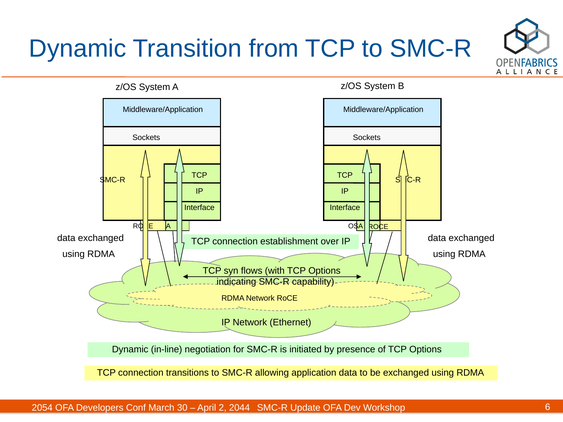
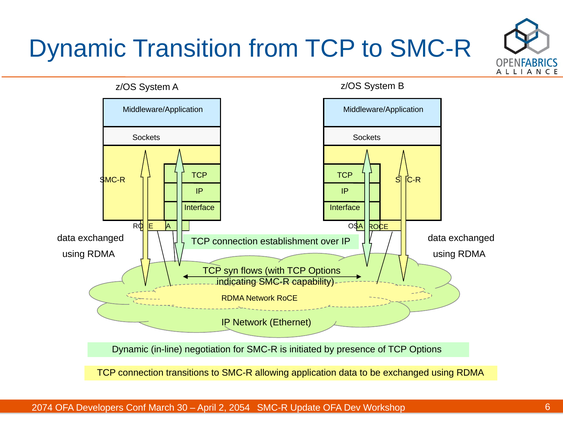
2054: 2054 -> 2074 (42, 408)
2044: 2044 -> 2054 (239, 408)
